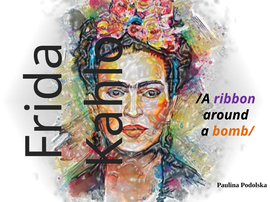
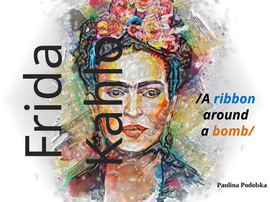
ribbon colour: purple -> blue (235, 99)
